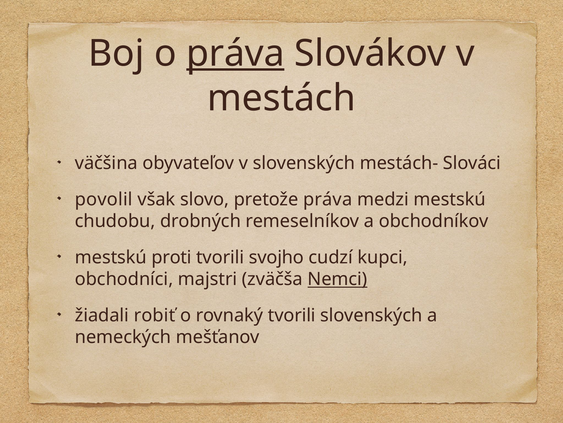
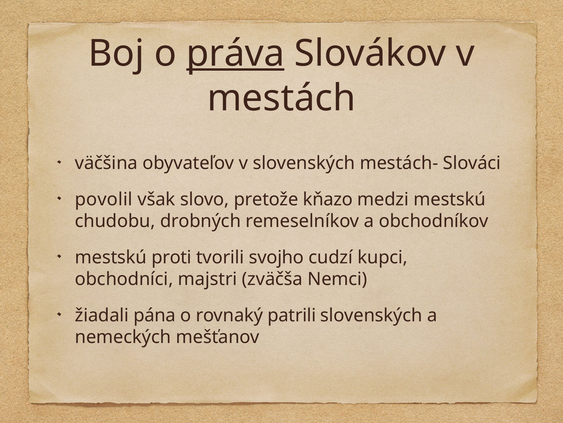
pretože práva: práva -> kňazo (328, 199)
Nemci underline: present -> none (337, 279)
robiť: robiť -> pána (155, 315)
rovnaký tvorili: tvorili -> patrili (292, 315)
